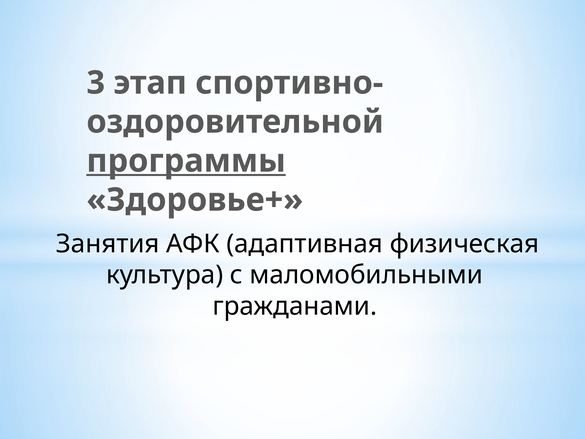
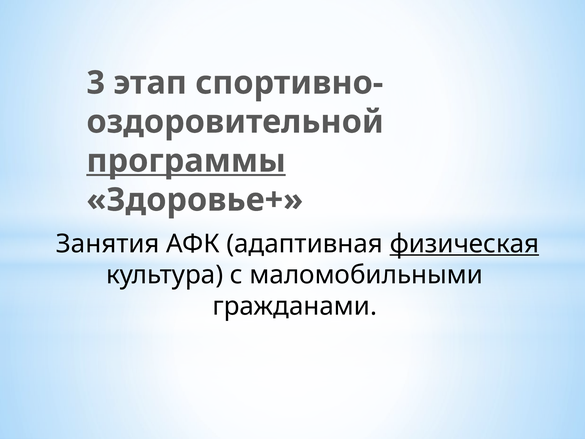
физическая underline: none -> present (464, 244)
